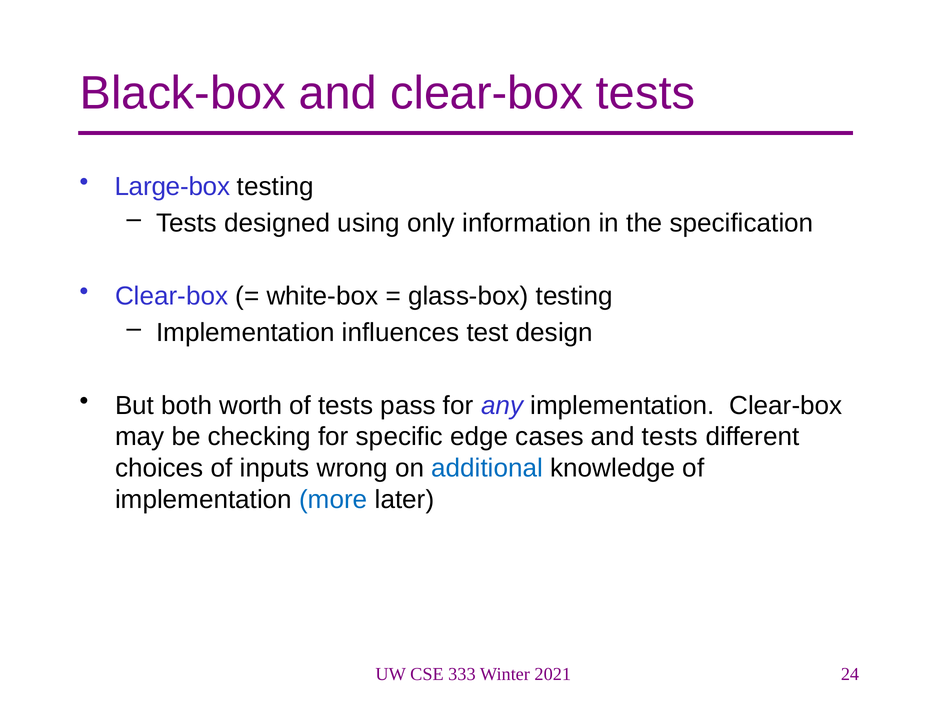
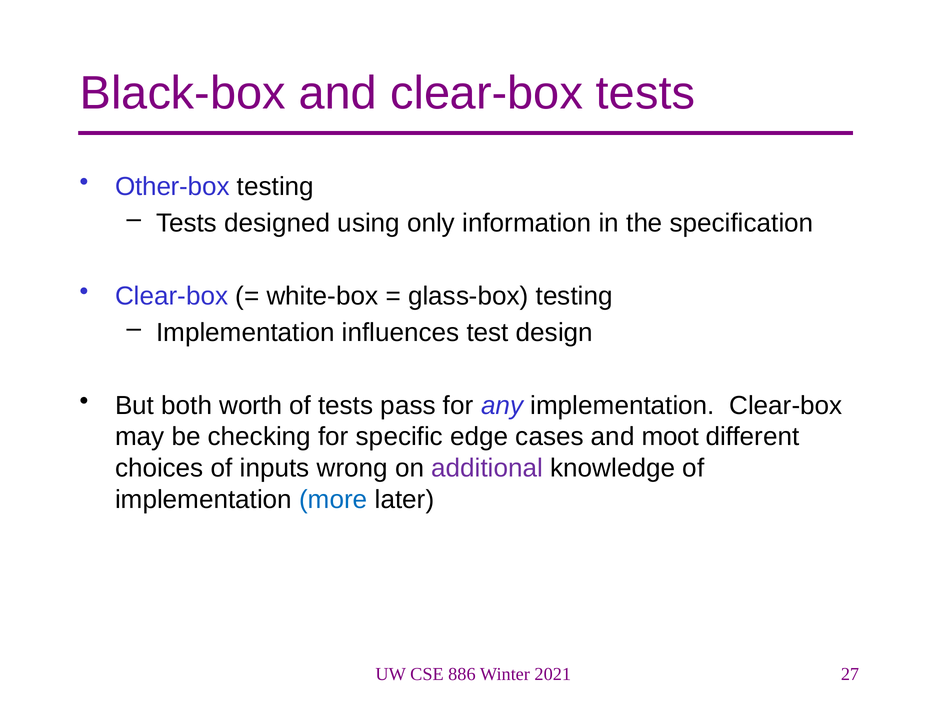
Large-box: Large-box -> Other-box (172, 187)
and tests: tests -> moot (670, 437)
additional colour: blue -> purple (487, 468)
333: 333 -> 886 (462, 674)
24: 24 -> 27 (850, 674)
